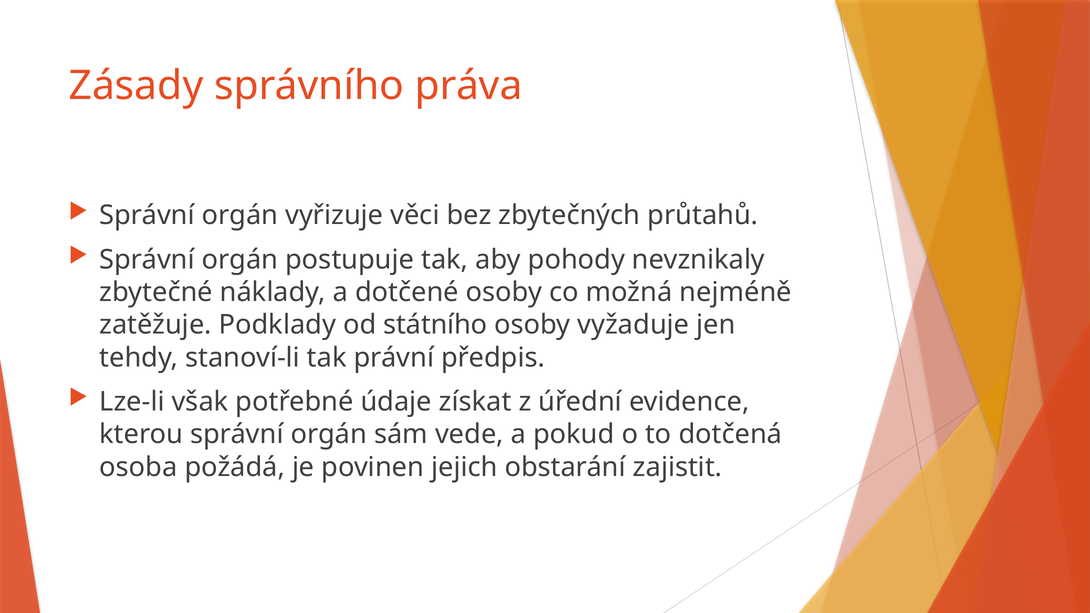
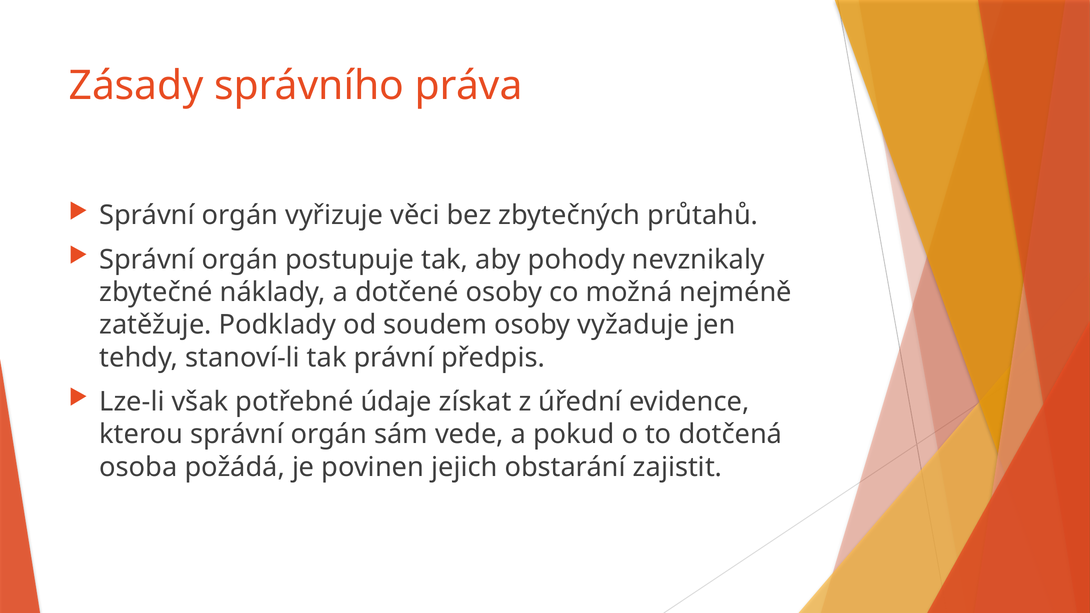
státního: státního -> soudem (435, 325)
